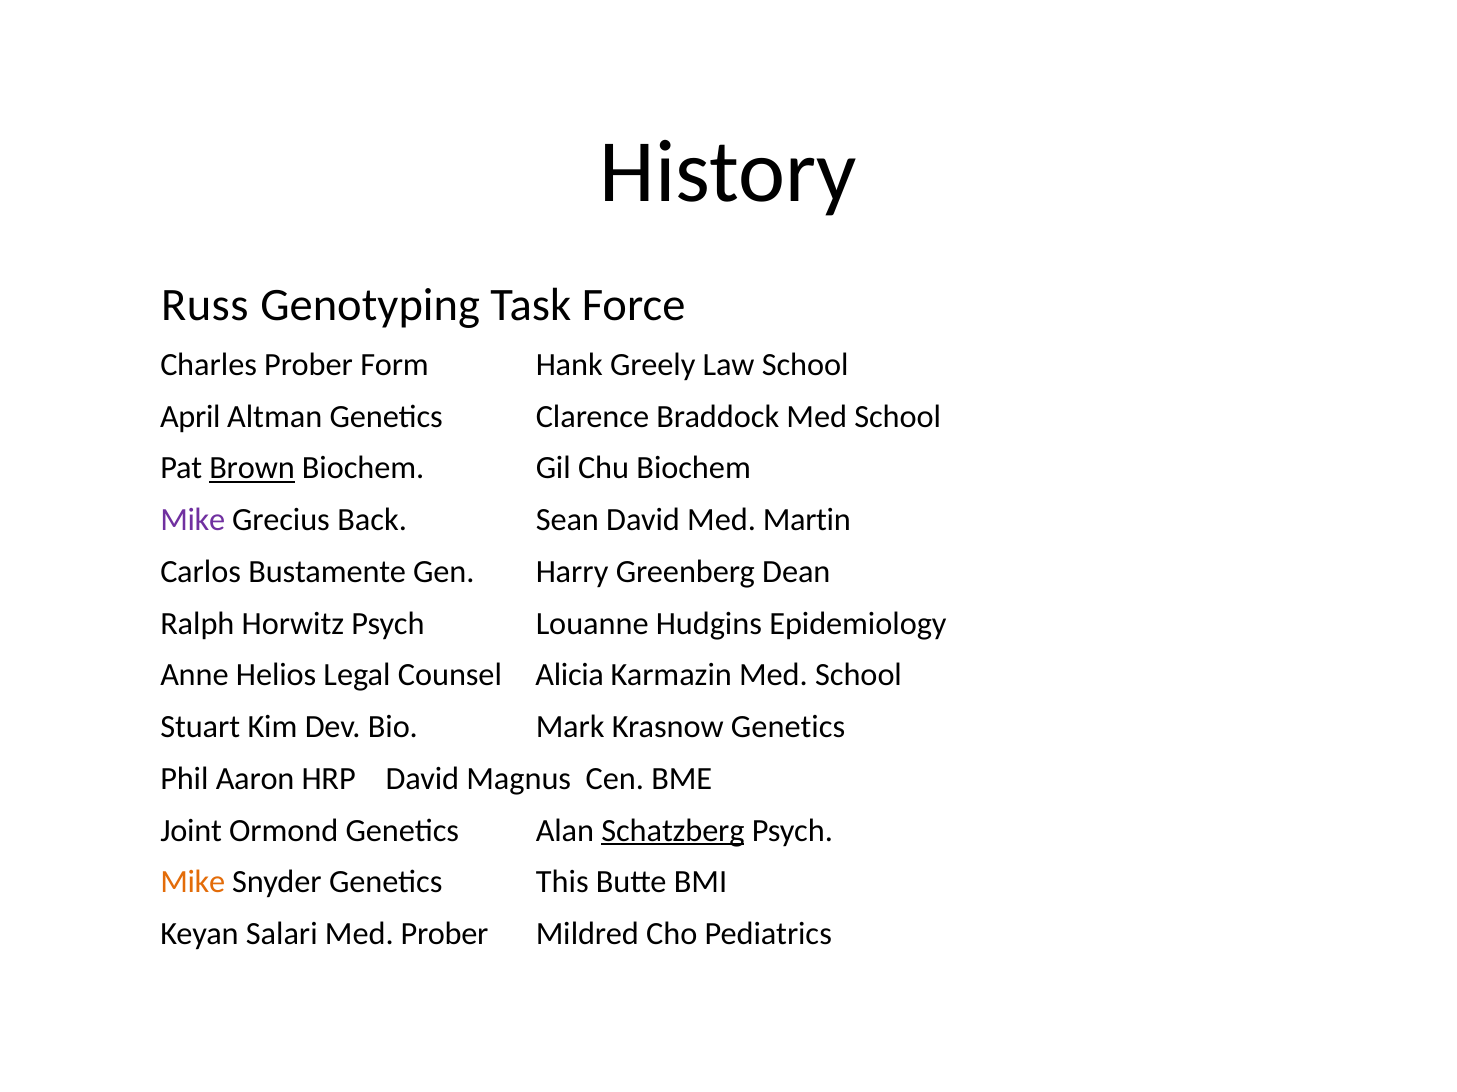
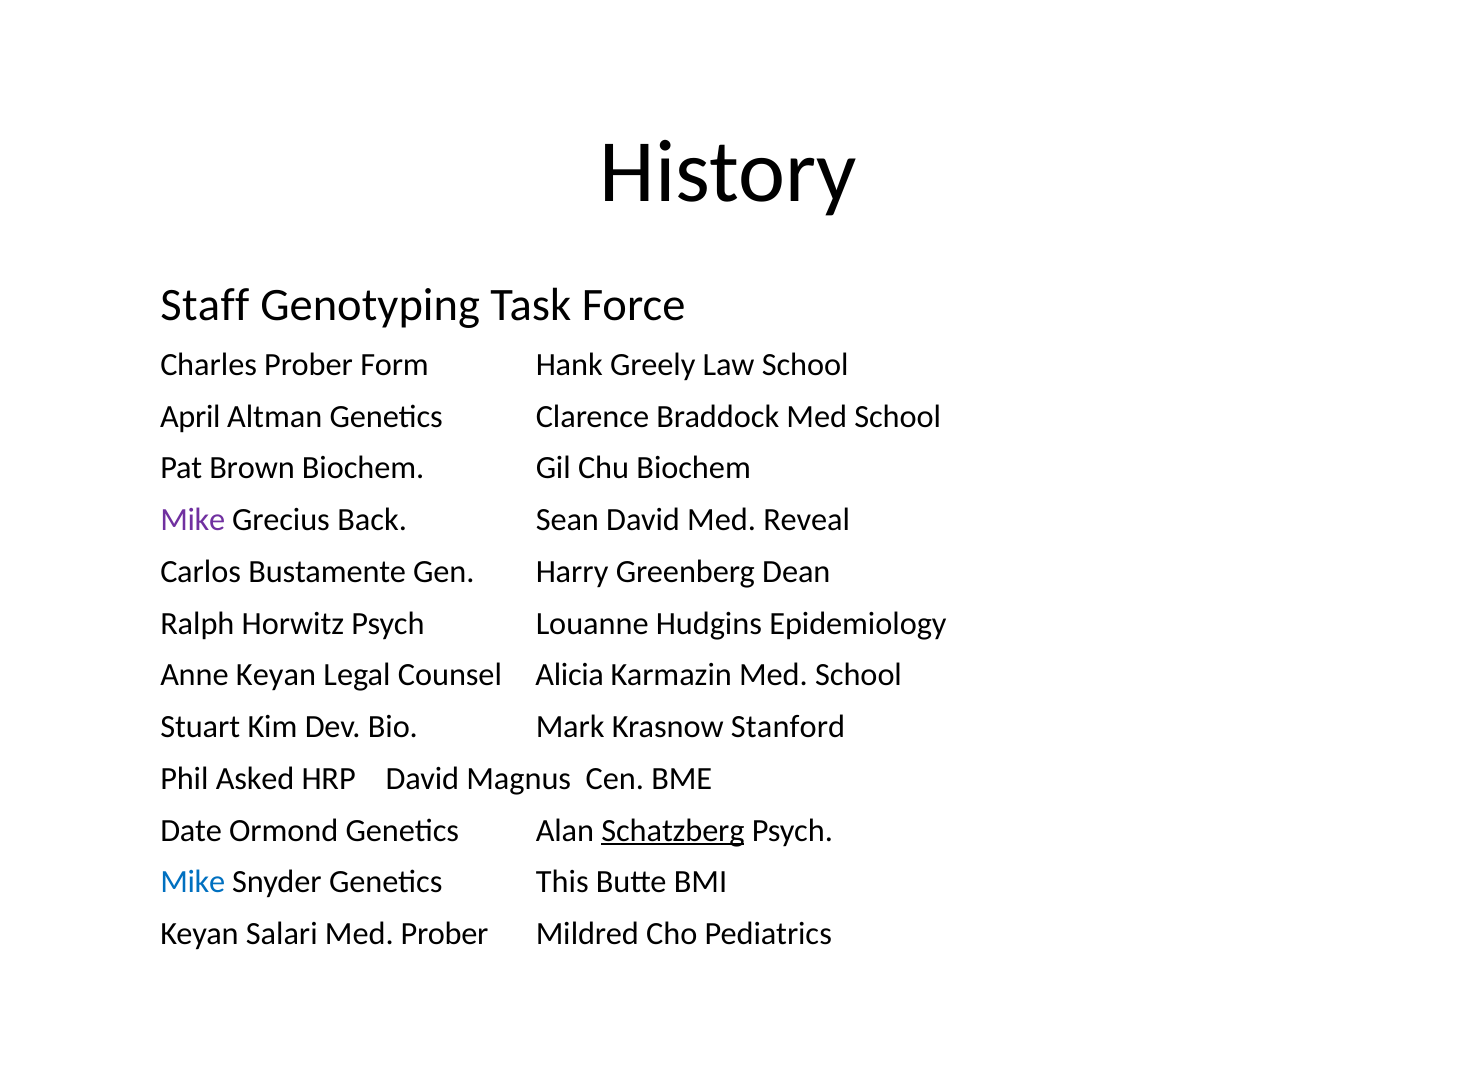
Russ: Russ -> Staff (205, 306)
Brown underline: present -> none (252, 468)
Martin: Martin -> Reveal (807, 520)
Anne Helios: Helios -> Keyan (276, 676)
Krasnow Genetics: Genetics -> Stanford (788, 727)
Aaron: Aaron -> Asked (255, 779)
Joint: Joint -> Date (191, 831)
Mike colour: orange -> blue (193, 883)
